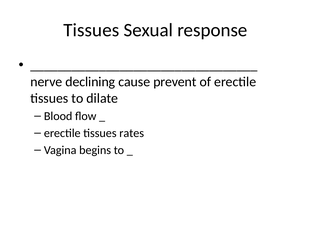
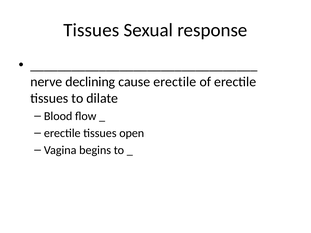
cause prevent: prevent -> erectile (175, 82)
rates: rates -> open (132, 133)
